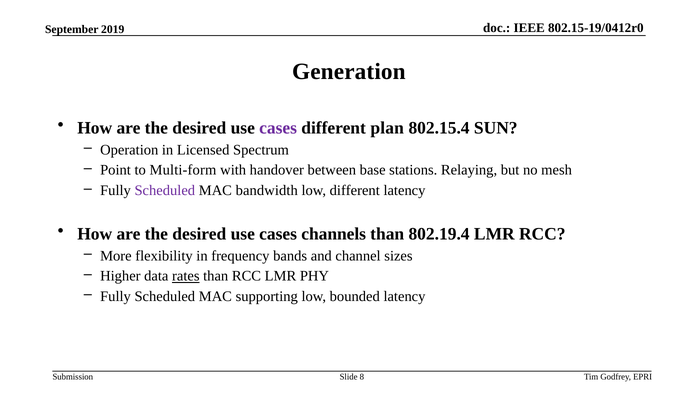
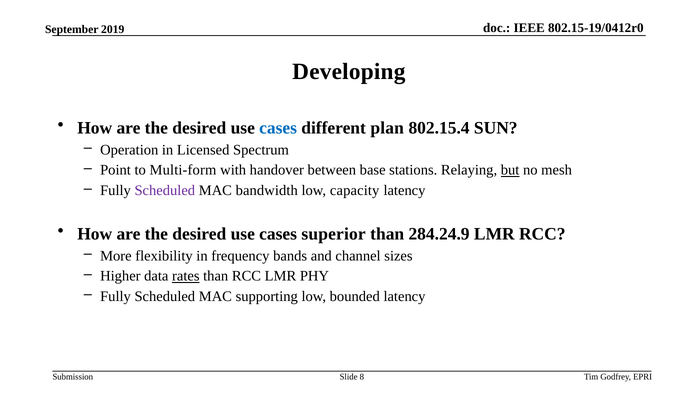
Generation: Generation -> Developing (349, 71)
cases colour: purple -> blue (278, 128)
but underline: none -> present (510, 170)
low different: different -> capacity (355, 190)
channels: channels -> superior (334, 234)
802.19.4: 802.19.4 -> 284.24.9 (439, 234)
